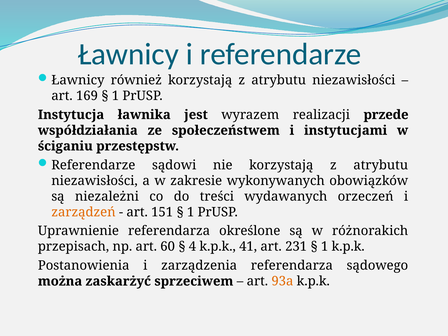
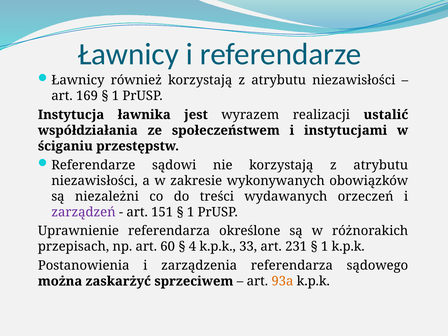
przede: przede -> ustalić (386, 115)
zarządzeń colour: orange -> purple (83, 212)
41: 41 -> 33 (248, 247)
